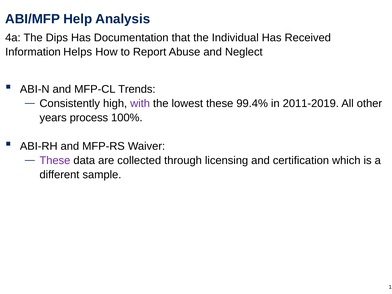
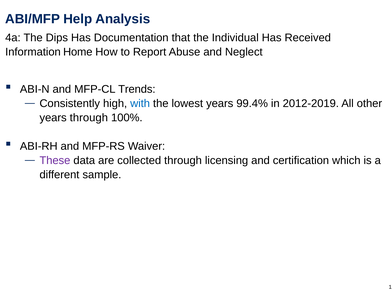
Helps: Helps -> Home (78, 52)
with colour: purple -> blue (140, 104)
lowest these: these -> years (220, 104)
2011-2019: 2011-2019 -> 2012-2019 (311, 104)
years process: process -> through (89, 118)
